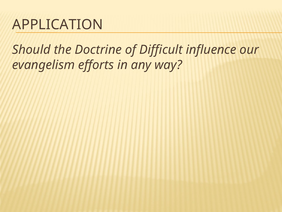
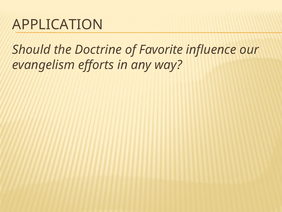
Difficult: Difficult -> Favorite (161, 50)
